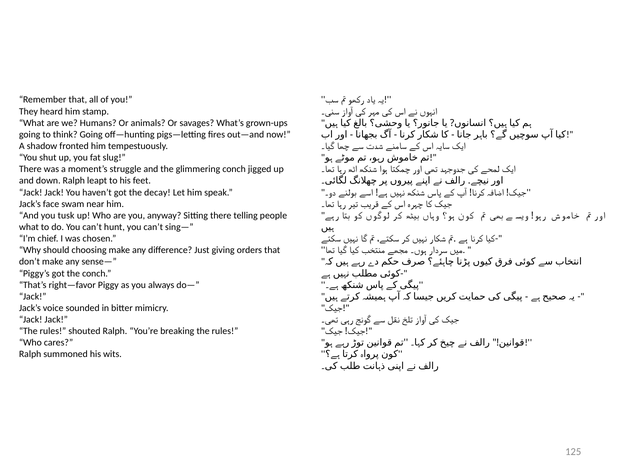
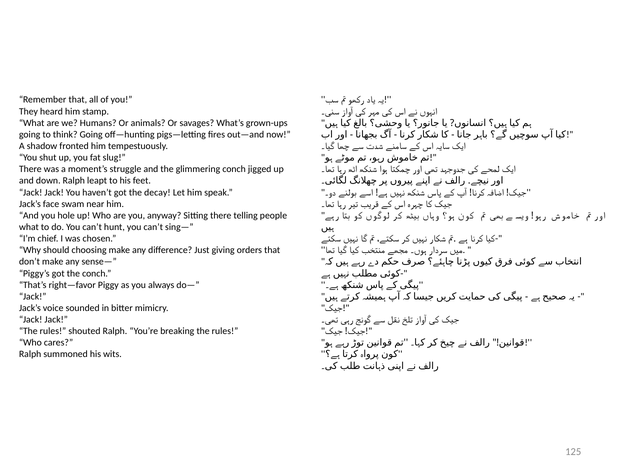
tusk: tusk -> hole (66, 216)
